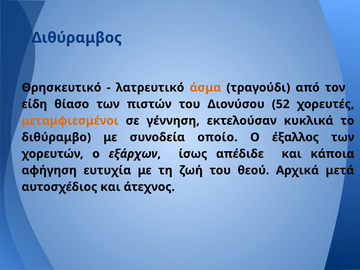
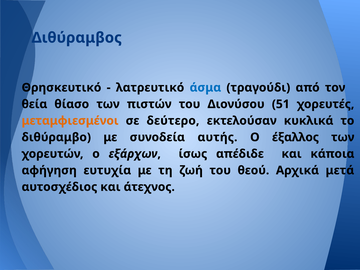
άσμα colour: orange -> blue (205, 88)
είδη: είδη -> θεία (34, 104)
52: 52 -> 51 (281, 104)
γέννηση: γέννηση -> δεύτερο (173, 121)
οποίο: οποίο -> αυτής (217, 137)
